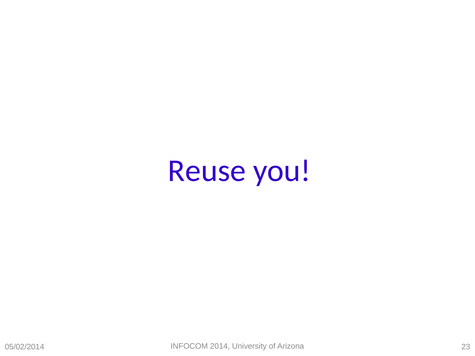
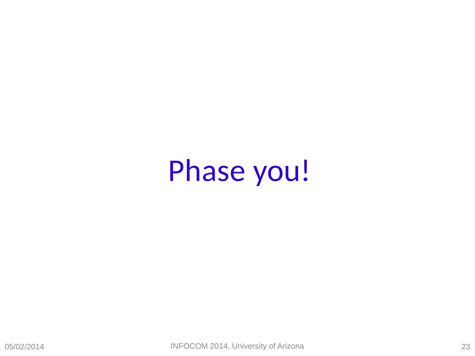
Reuse: Reuse -> Phase (207, 171)
